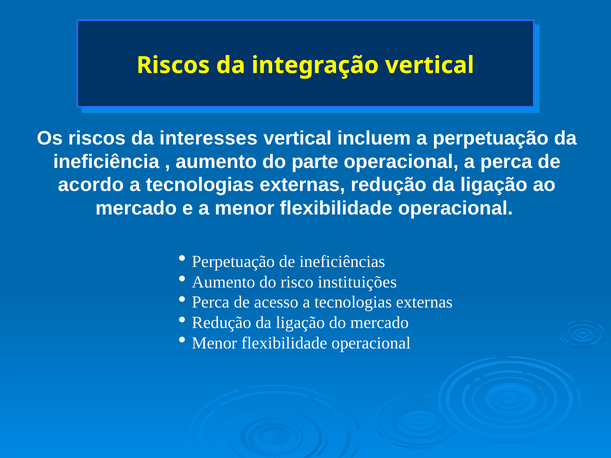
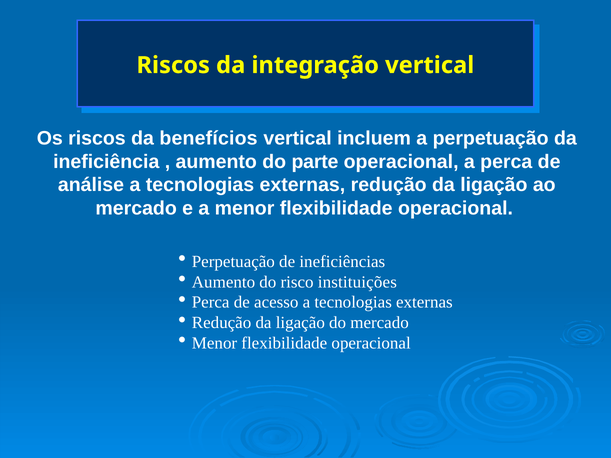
interesses: interesses -> benefícios (209, 138)
acordo: acordo -> análise (91, 185)
